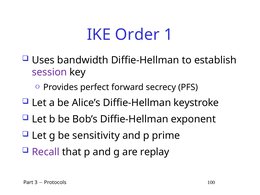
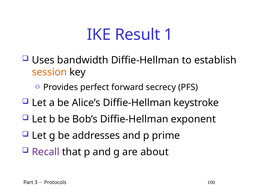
Order: Order -> Result (138, 35)
session colour: purple -> orange (49, 72)
sensitivity: sensitivity -> addresses (96, 136)
replay: replay -> about (155, 152)
